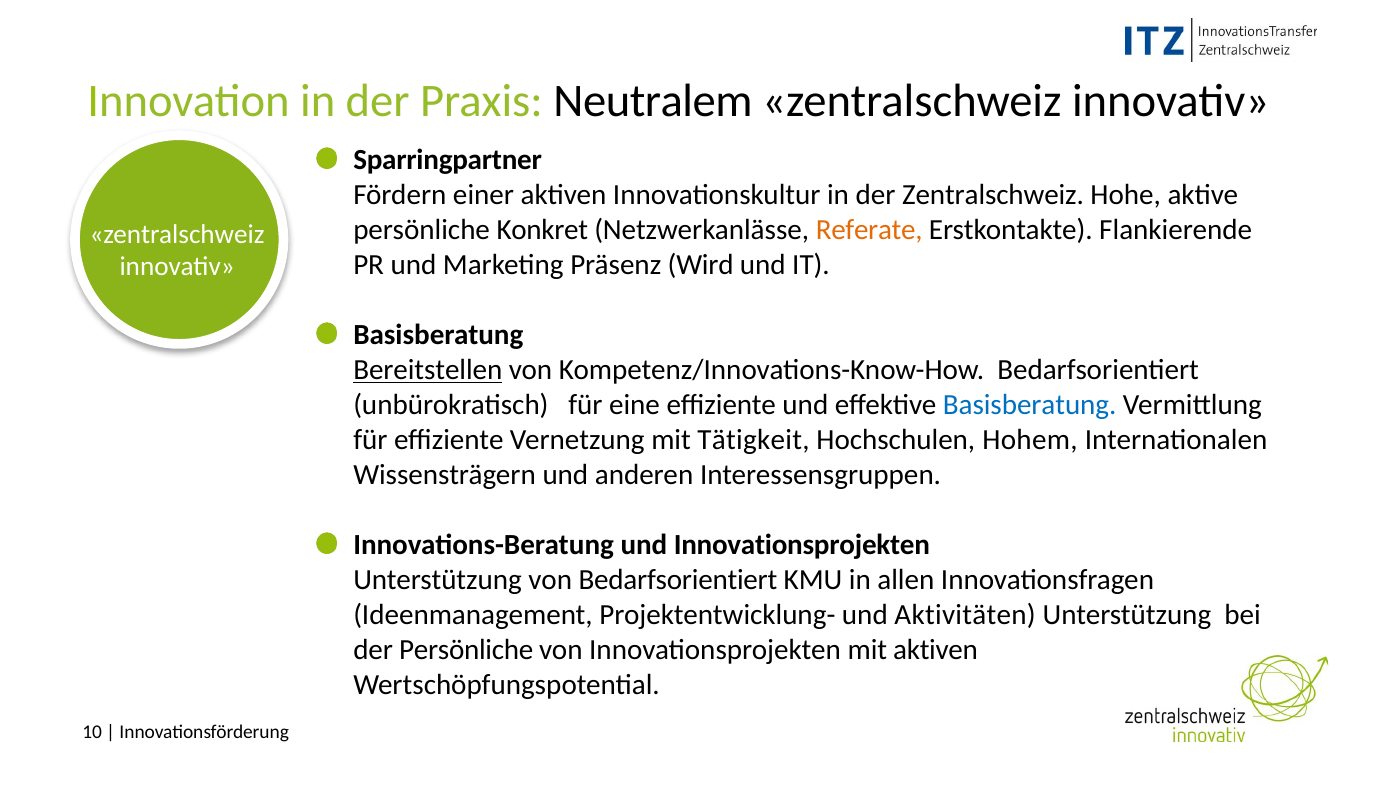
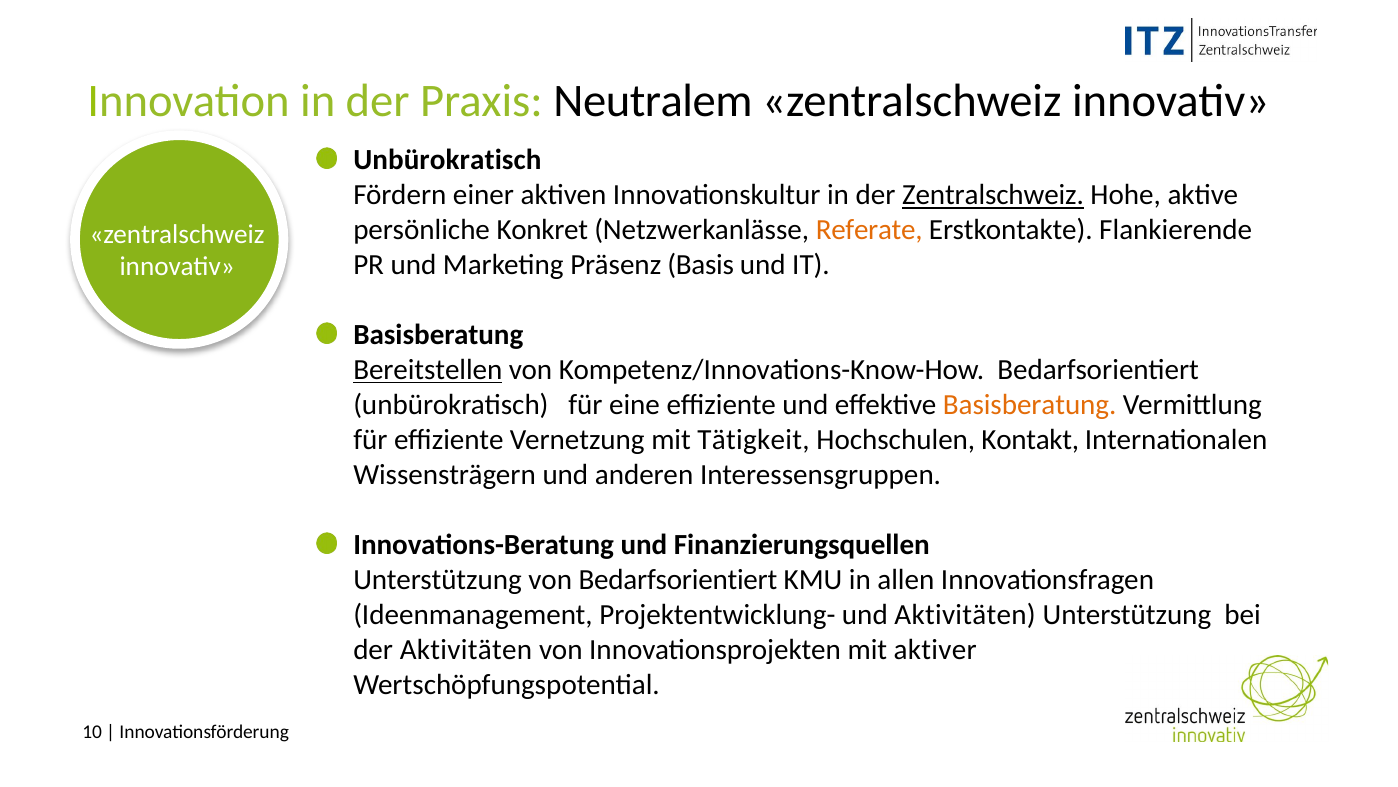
Sparringpartner: Sparringpartner -> Unbürokratisch (447, 160)
Zentralschweiz underline: none -> present (993, 195)
Wird: Wird -> Basis (701, 265)
Basisberatung colour: blue -> orange (1030, 405)
Hohem: Hohem -> Kontakt (1030, 440)
und Innovationsprojekten: Innovationsprojekten -> Finanzierungsquellen (802, 544)
der Persönliche: Persönliche -> Aktivitäten (466, 649)
mit aktiven: aktiven -> aktiver (935, 649)
